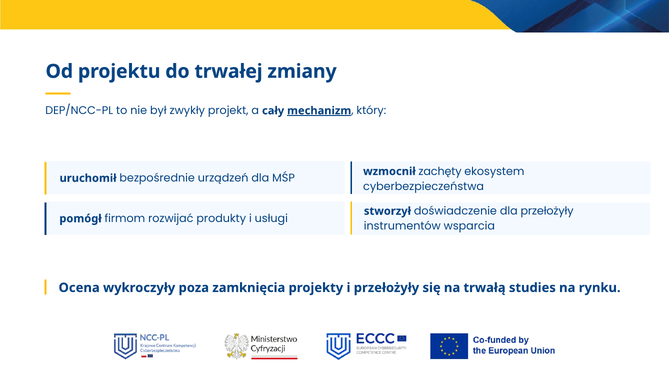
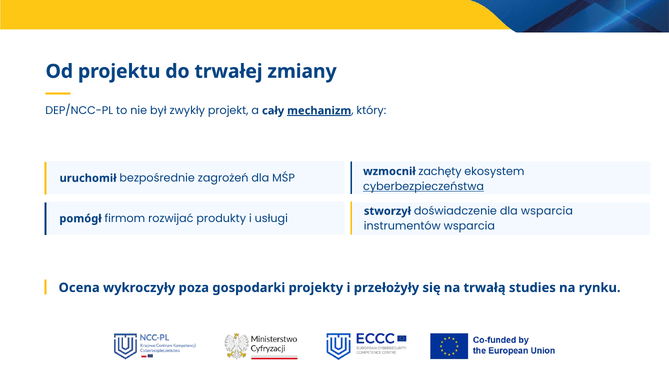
urządzeń: urządzeń -> zagrożeń (223, 178)
cyberbezpieczeństwa underline: none -> present (424, 187)
dla przełożyły: przełożyły -> wsparcia (547, 211)
zamknięcia: zamknięcia -> gospodarki (249, 288)
